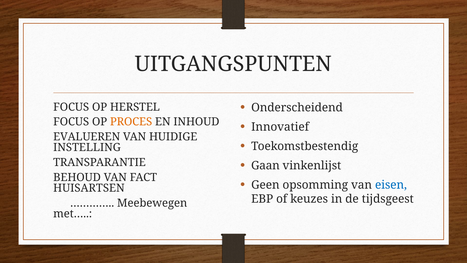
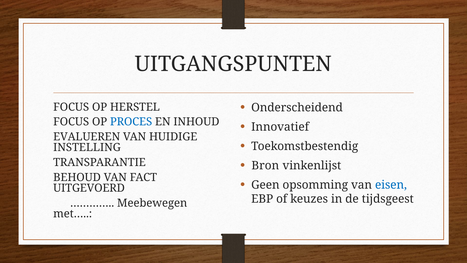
PROCES colour: orange -> blue (131, 122)
Gaan: Gaan -> Bron (265, 165)
HUISARTSEN: HUISARTSEN -> UITGEVOERD (89, 188)
